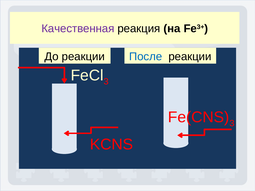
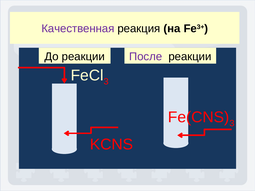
После colour: blue -> purple (146, 57)
